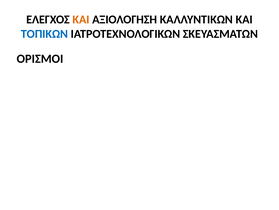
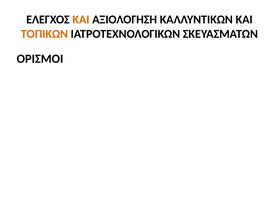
ΤΟΠΙΚΩΝ colour: blue -> orange (44, 34)
